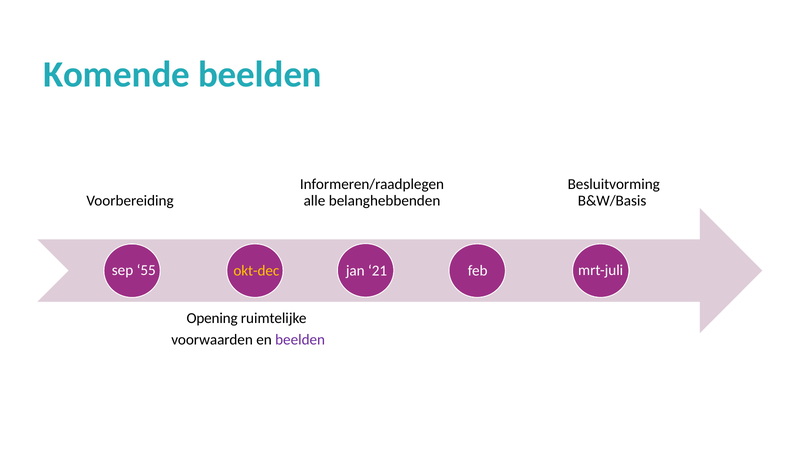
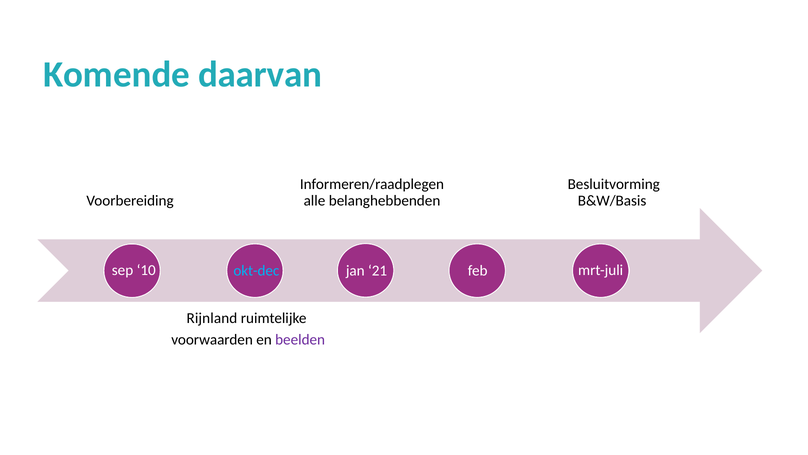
Komende beelden: beelden -> daarvan (260, 75)
55: 55 -> 10 (146, 270)
okt-dec colour: yellow -> light blue (256, 271)
Opening: Opening -> Rijnland (212, 318)
